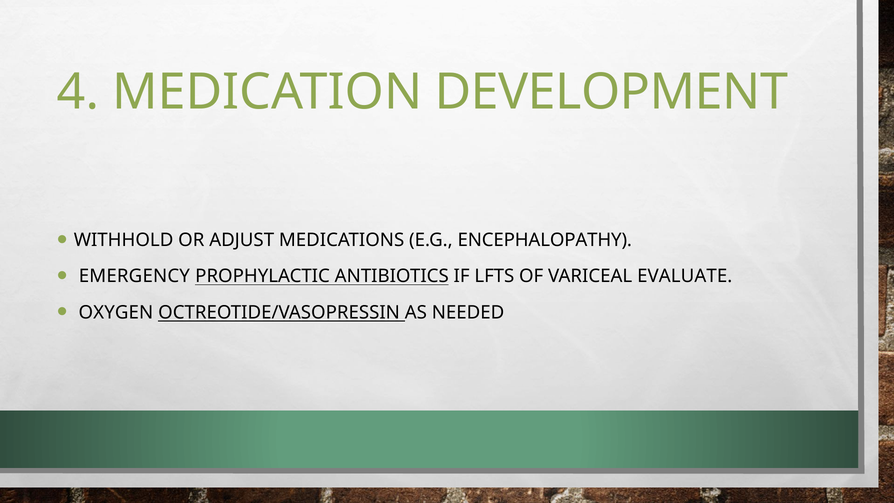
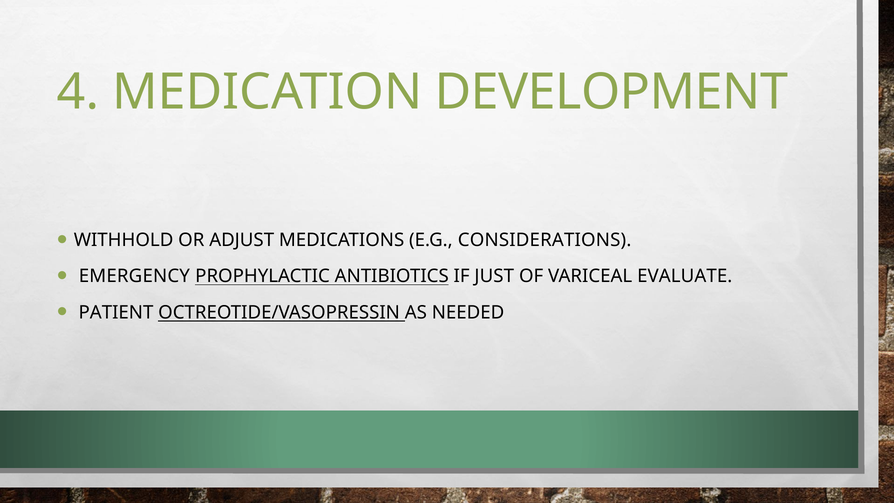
ENCEPHALOPATHY: ENCEPHALOPATHY -> CONSIDERATIONS (545, 240)
LFTS: LFTS -> JUST (494, 276)
OXYGEN: OXYGEN -> PATIENT (116, 312)
